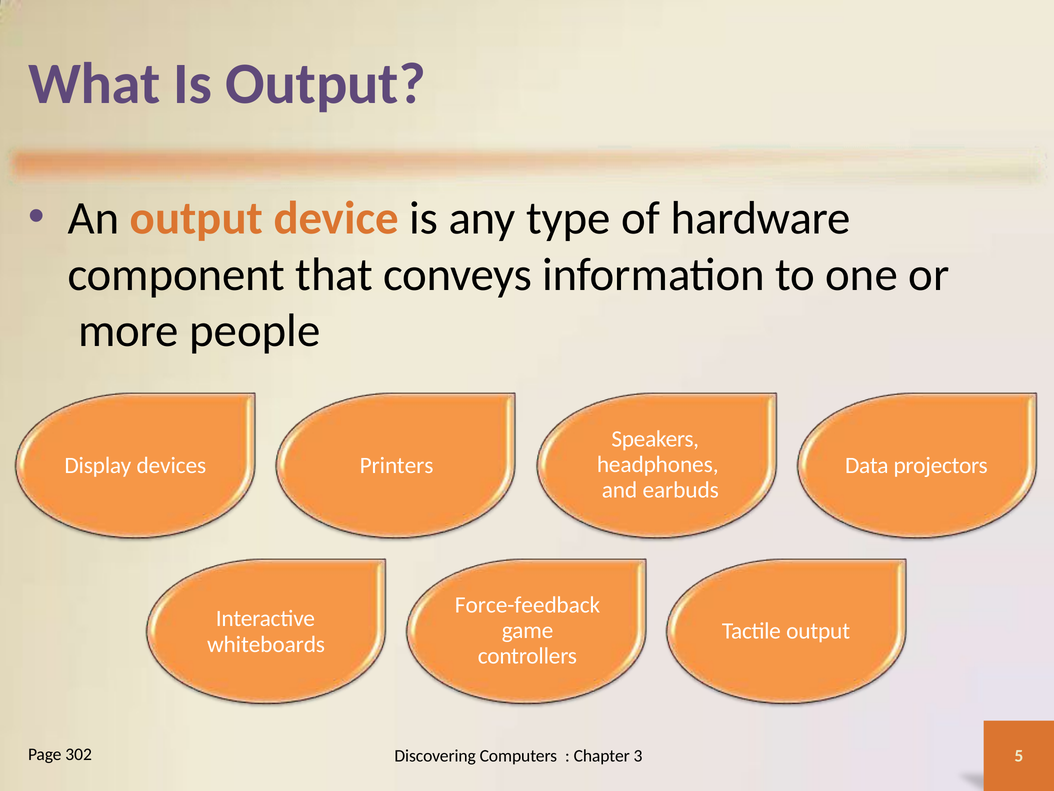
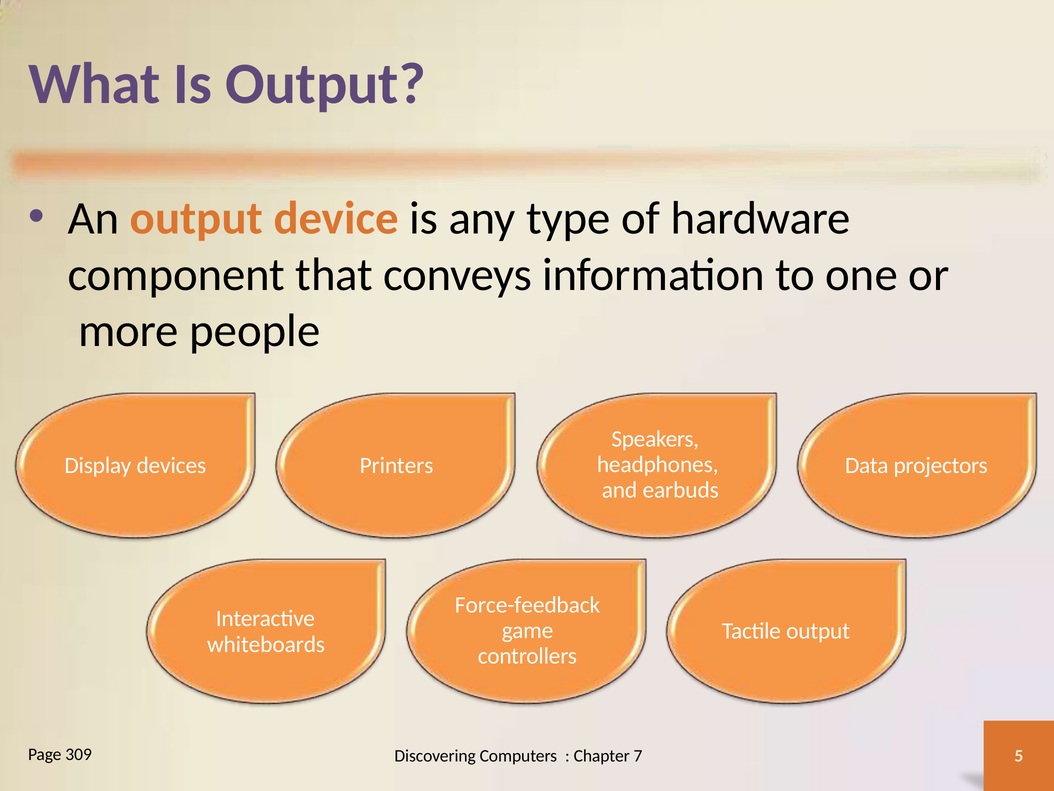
302: 302 -> 309 (79, 754)
3: 3 -> 7 (638, 756)
